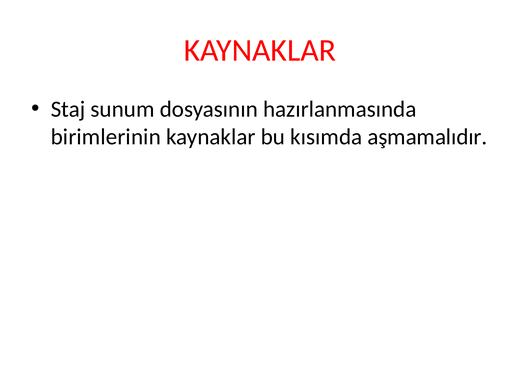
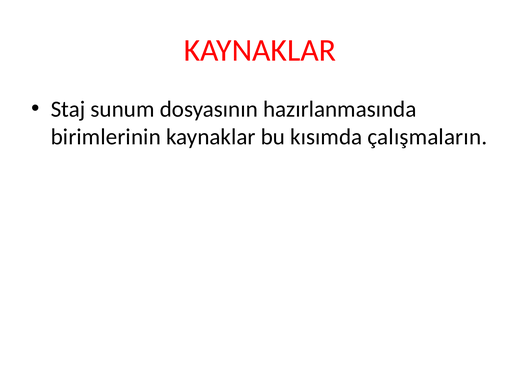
aşmamalıdır: aşmamalıdır -> çalışmaların (427, 137)
